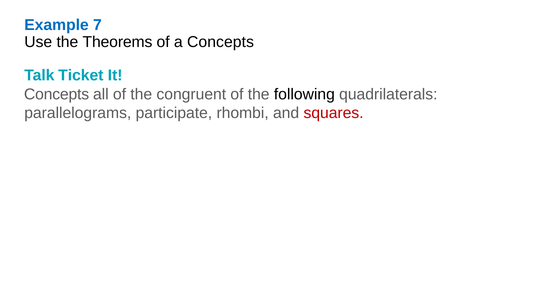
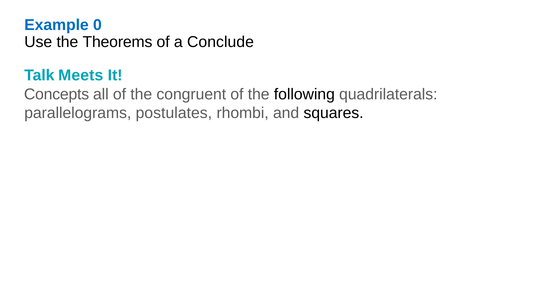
7: 7 -> 0 (97, 25)
a Concepts: Concepts -> Conclude (220, 42)
Ticket: Ticket -> Meets (81, 75)
participate: participate -> postulates (174, 113)
squares colour: red -> black (334, 113)
